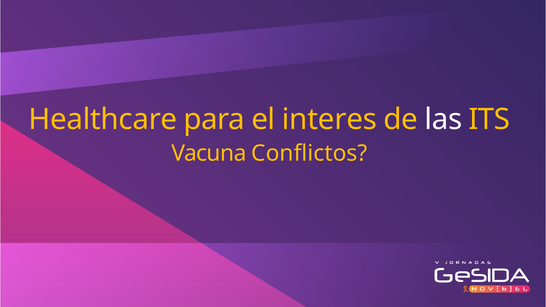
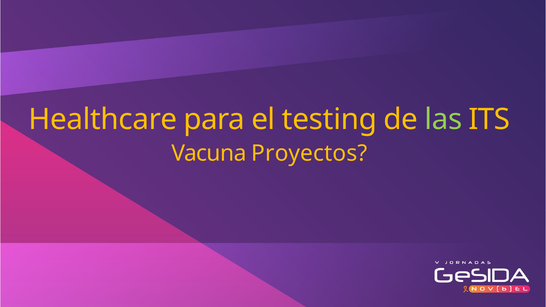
interes: interes -> testing (329, 119)
las colour: white -> light green (443, 119)
Conflictos: Conflictos -> Proyectos (309, 153)
